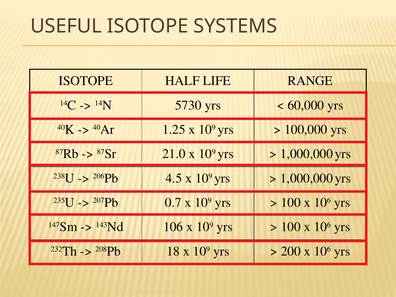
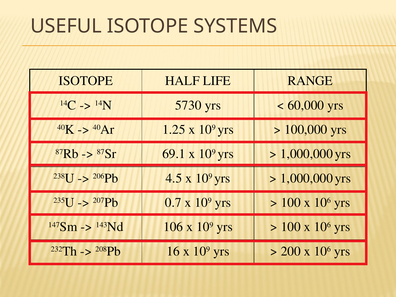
21.0: 21.0 -> 69.1 (174, 154)
18: 18 -> 16 (173, 251)
